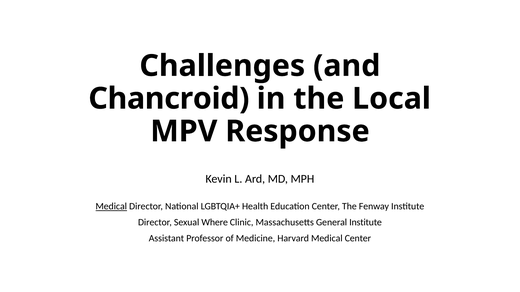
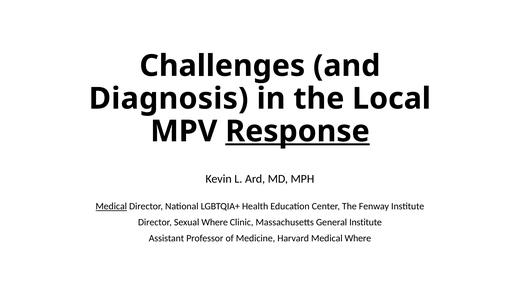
Chancroid: Chancroid -> Diagnosis (169, 99)
Response underline: none -> present (297, 132)
Medical Center: Center -> Where (358, 239)
